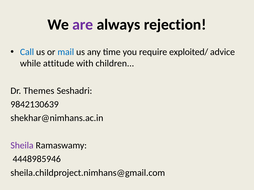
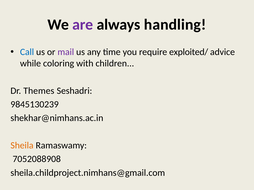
rejection: rejection -> handling (175, 25)
mail colour: blue -> purple (66, 52)
attitude: attitude -> coloring (59, 64)
9842130639: 9842130639 -> 9845130239 (35, 105)
Sheila colour: purple -> orange (22, 146)
4448985946: 4448985946 -> 7052088908 (37, 159)
